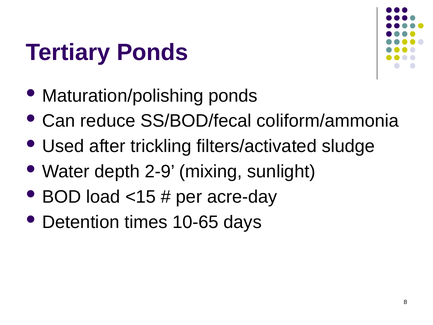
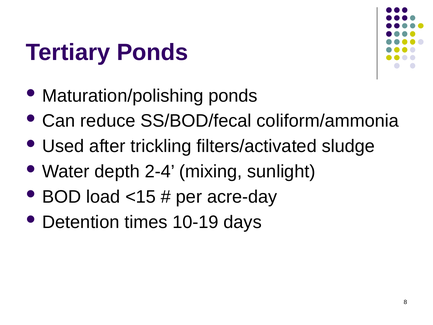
2-9: 2-9 -> 2-4 (160, 171)
10-65: 10-65 -> 10-19 (196, 222)
